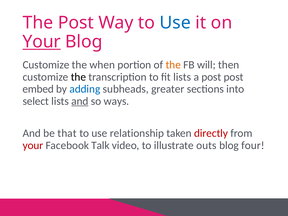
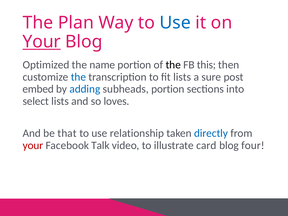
The Post: Post -> Plan (76, 23)
Customize: Customize -> Optimized (46, 65)
when: when -> name (102, 65)
the colour: orange -> black (173, 65)
will: will -> this (206, 65)
the colour: black -> blue (78, 77)
a post: post -> sure (211, 77)
subheads greater: greater -> portion (168, 89)
and underline: present -> none (80, 101)
ways: ways -> loves (116, 101)
directly colour: red -> blue (211, 133)
outs: outs -> card (206, 145)
